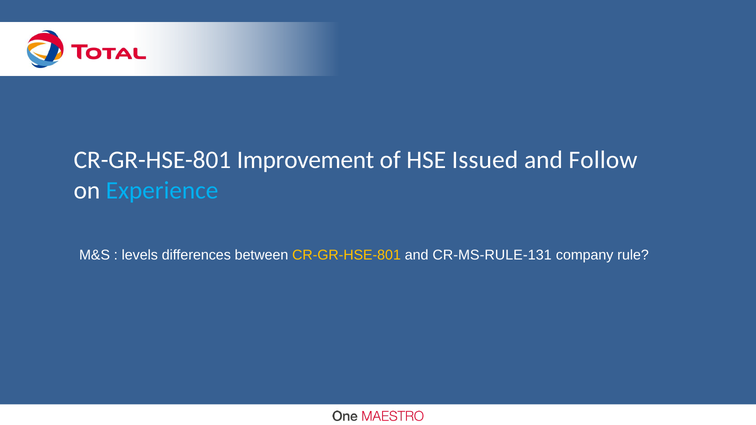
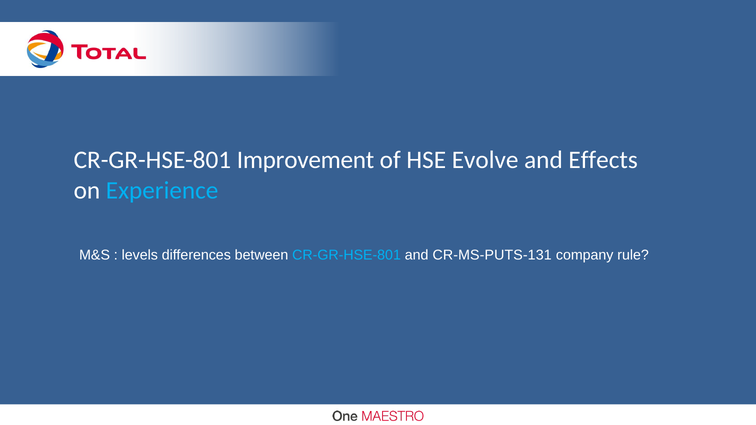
Issued: Issued -> Evolve (485, 160)
Follow: Follow -> Effects (603, 160)
CR-GR-HSE-801 colour: yellow -> light blue (347, 255)
CR-MS-RULE-131: CR-MS-RULE-131 -> CR-MS-PUTS-131 (492, 255)
